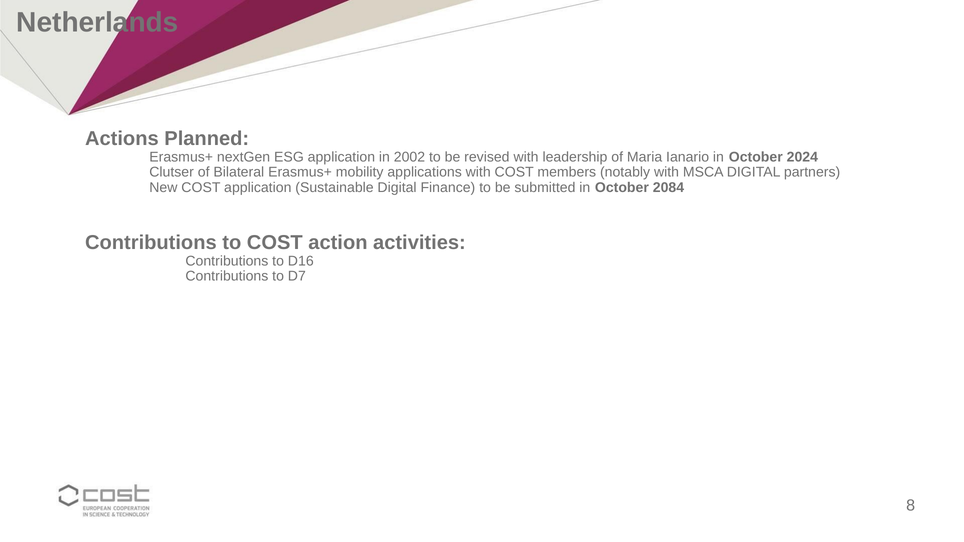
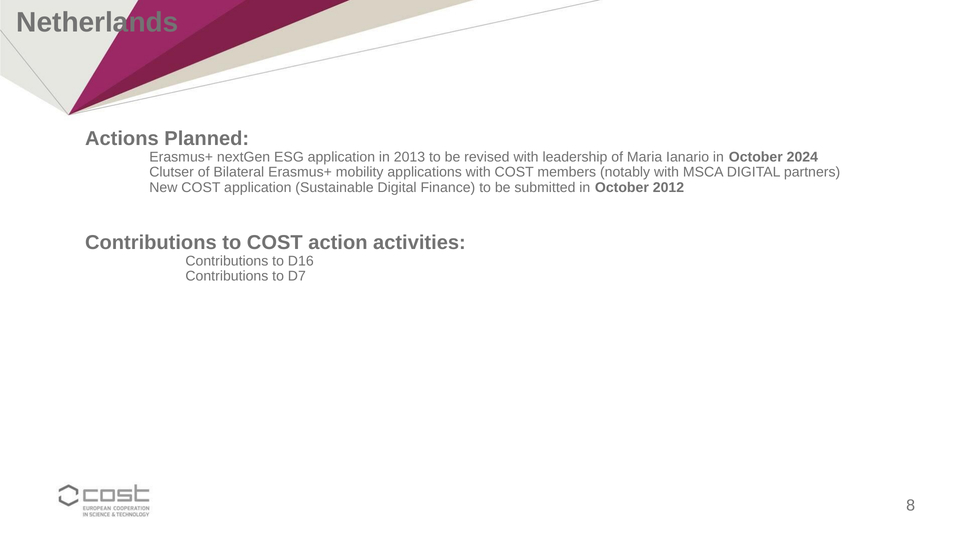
2002: 2002 -> 2013 (409, 157)
2084: 2084 -> 2012 (668, 187)
